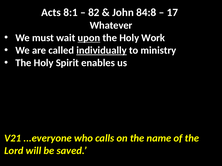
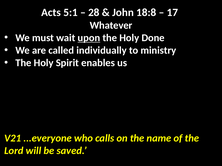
8:1: 8:1 -> 5:1 (71, 12)
82: 82 -> 28 (94, 12)
84:8: 84:8 -> 18:8 (146, 12)
Work: Work -> Done (153, 38)
individually underline: present -> none (102, 50)
